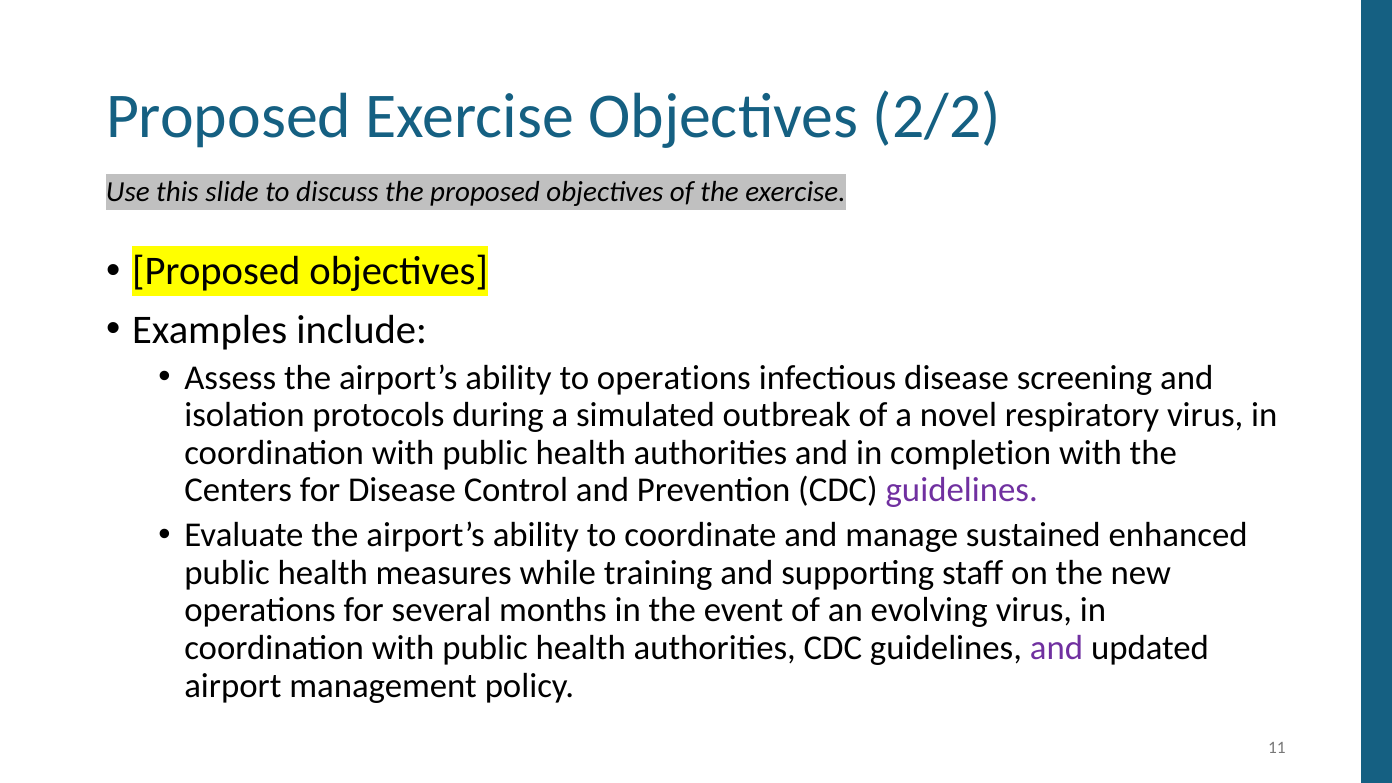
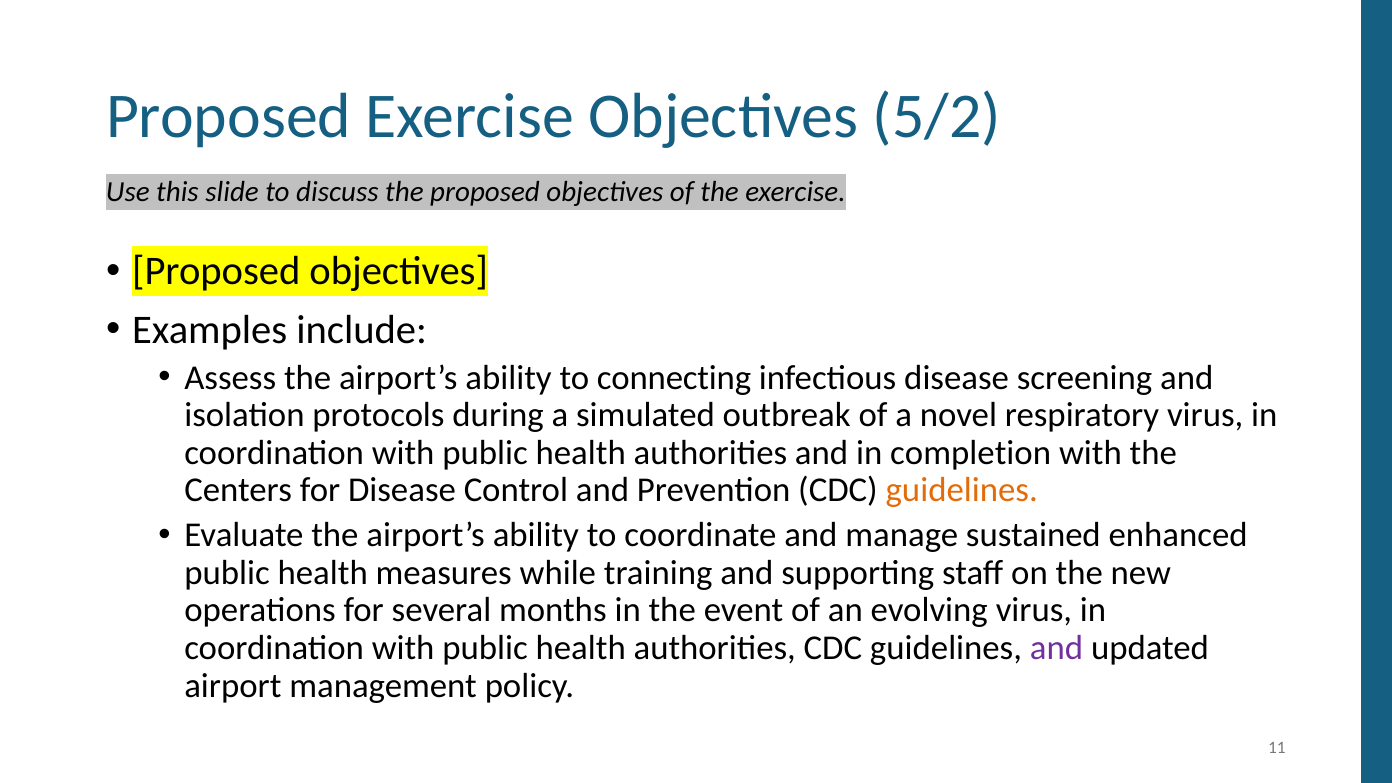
2/2: 2/2 -> 5/2 (937, 117)
to operations: operations -> connecting (674, 378)
guidelines colour: purple -> orange (962, 490)
